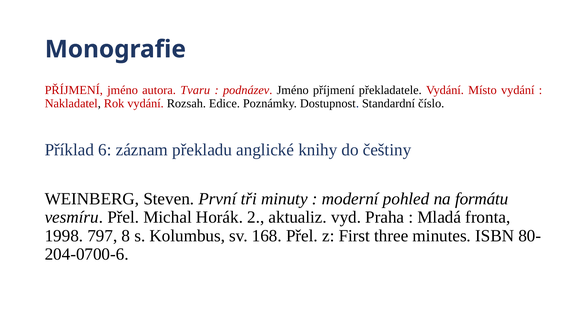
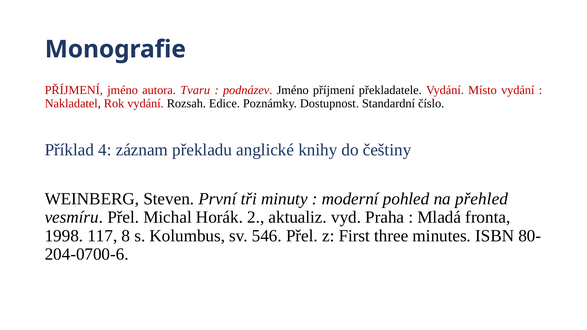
6: 6 -> 4 (105, 150)
formátu: formátu -> přehled (482, 199)
797: 797 -> 117 (102, 236)
168: 168 -> 546 (267, 236)
